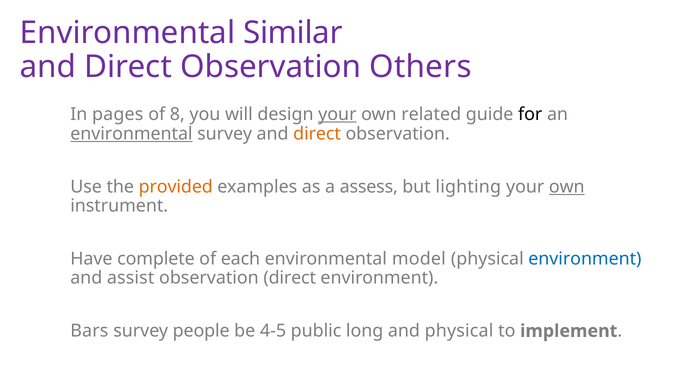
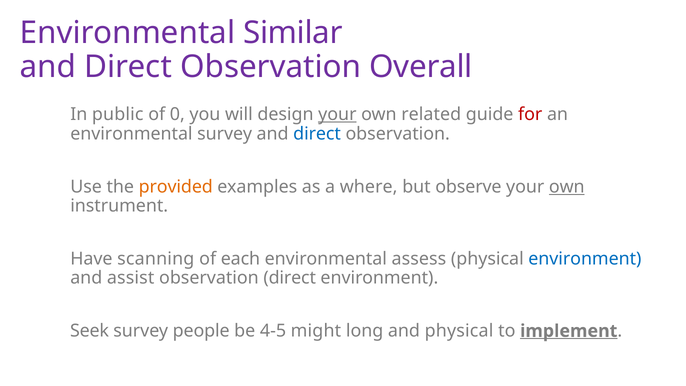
Others: Others -> Overall (421, 67)
pages: pages -> public (118, 114)
8: 8 -> 0 (177, 114)
for colour: black -> red (530, 114)
environmental underline: present -> none (131, 134)
direct colour: orange -> blue (317, 134)
assess: assess -> where (369, 187)
lighting: lighting -> observe (468, 187)
complete: complete -> scanning (156, 259)
model: model -> assess (419, 259)
Bars: Bars -> Seek (90, 331)
public: public -> might (316, 331)
implement underline: none -> present (569, 331)
